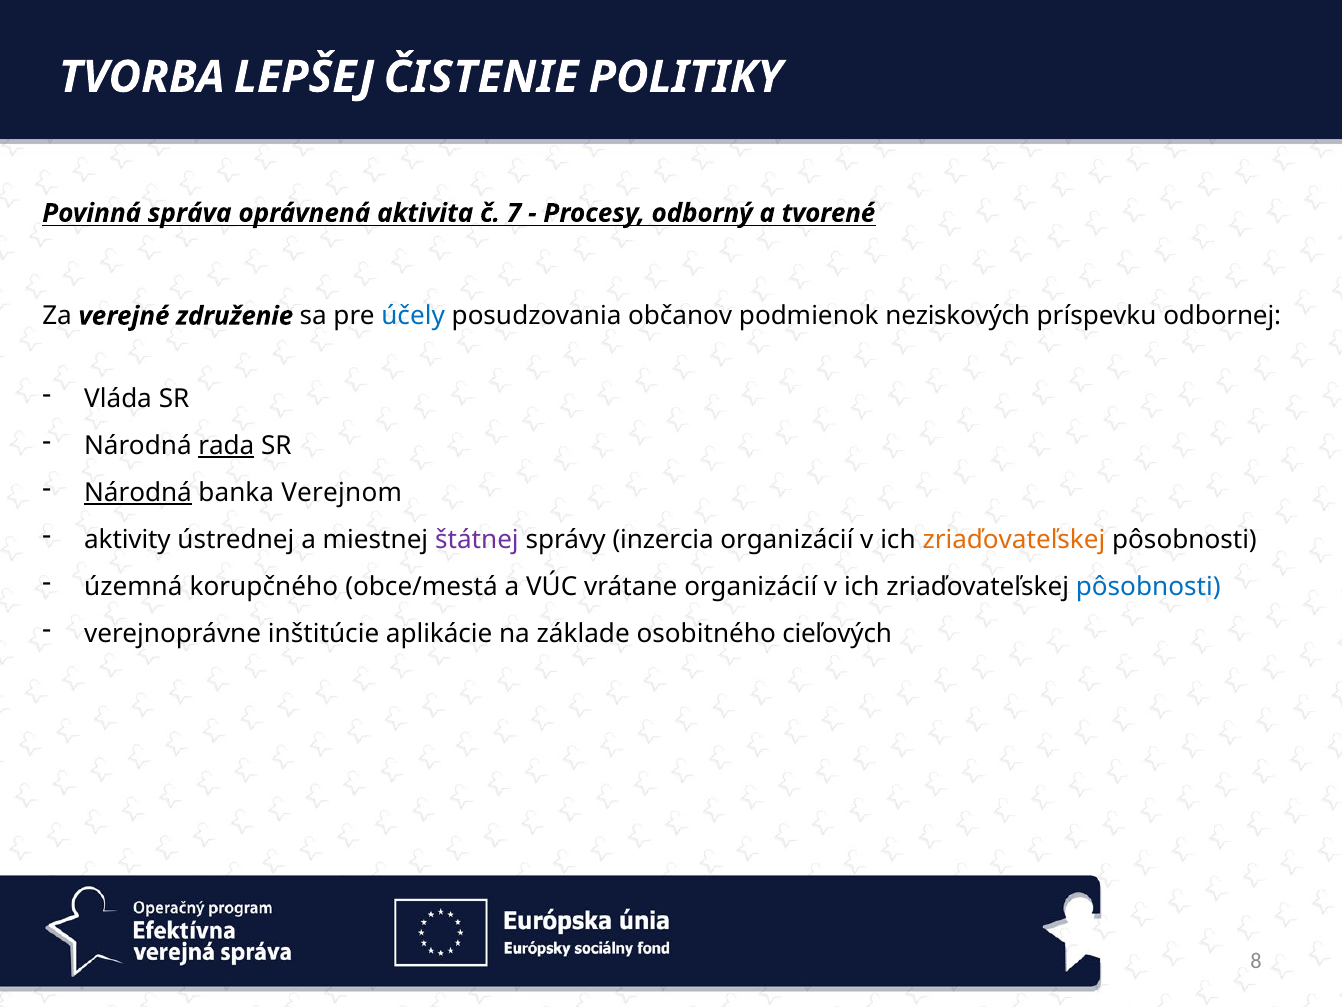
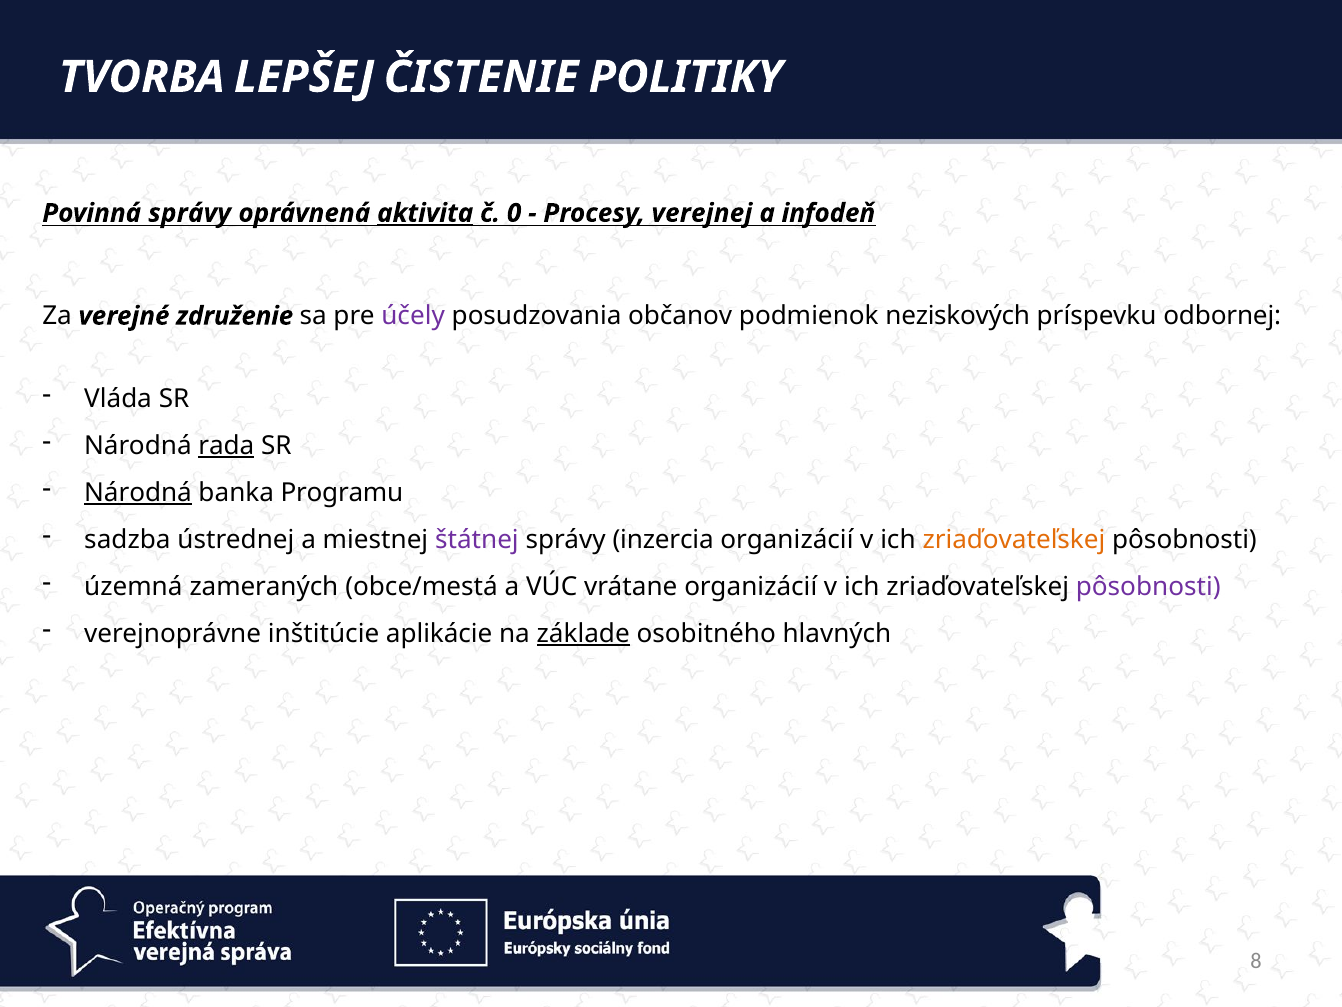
Povinná správa: správa -> správy (190, 213)
aktivita underline: none -> present (425, 213)
7: 7 -> 0 (514, 213)
odborný: odborný -> verejnej (702, 213)
tvorené: tvorené -> infodeň (828, 213)
účely colour: blue -> purple (413, 316)
Verejnom: Verejnom -> Programu (342, 493)
aktivity: aktivity -> sadzba (127, 540)
korupčného: korupčného -> zameraných (264, 587)
pôsobnosti colour: blue -> purple (1148, 587)
základe underline: none -> present (583, 634)
cieľových: cieľových -> hlavných (837, 634)
